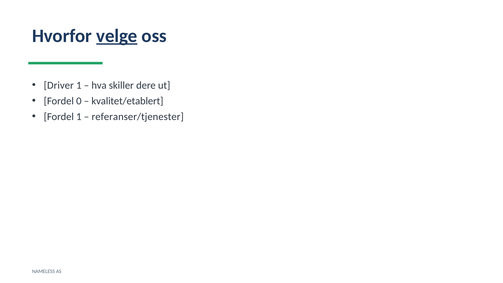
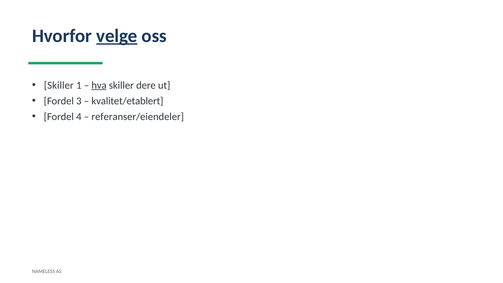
Driver: Driver -> Skiller (59, 85)
hva underline: none -> present (99, 85)
0: 0 -> 3 (79, 101)
Fordel 1: 1 -> 4 (79, 117)
referanser/tjenester: referanser/tjenester -> referanser/eiendeler (138, 117)
